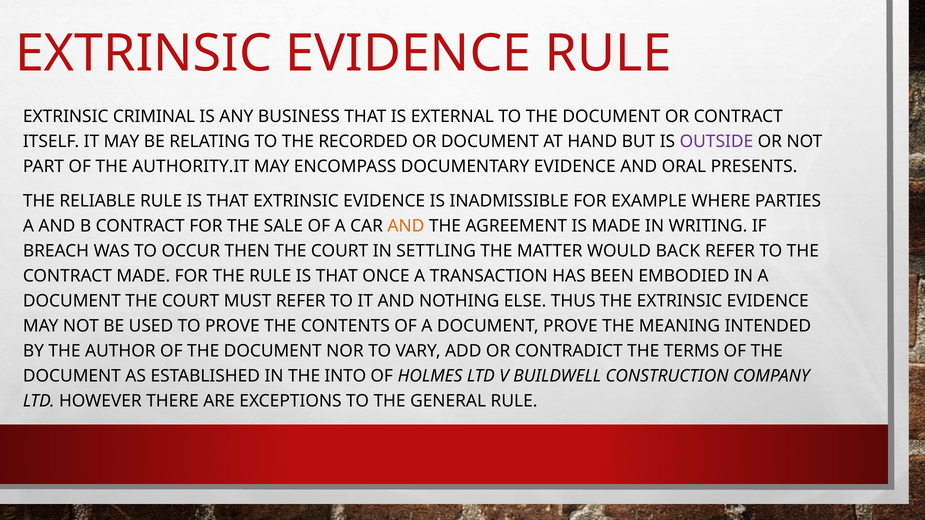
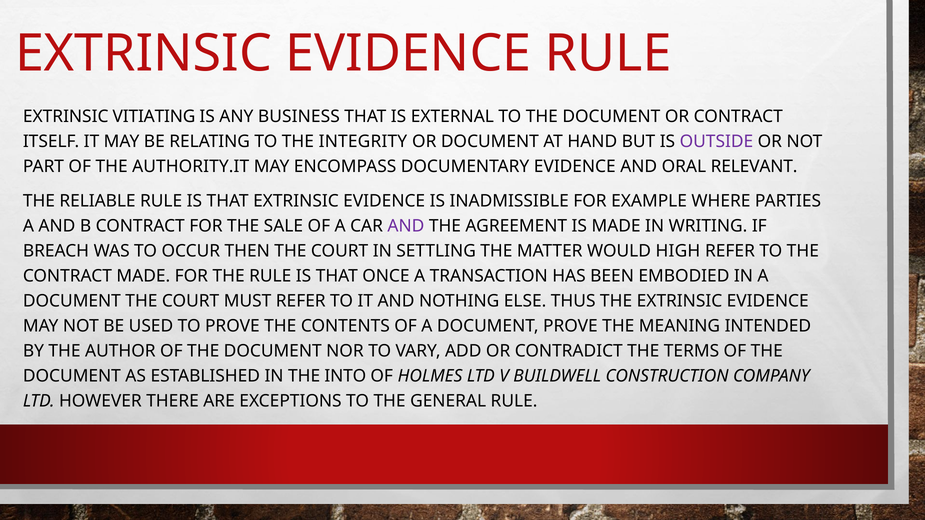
CRIMINAL: CRIMINAL -> VITIATING (154, 117)
RECORDED: RECORDED -> INTEGRITY (363, 142)
PRESENTS: PRESENTS -> RELEVANT (754, 167)
AND colour: orange -> purple (406, 226)
BACK: BACK -> HIGH (678, 251)
